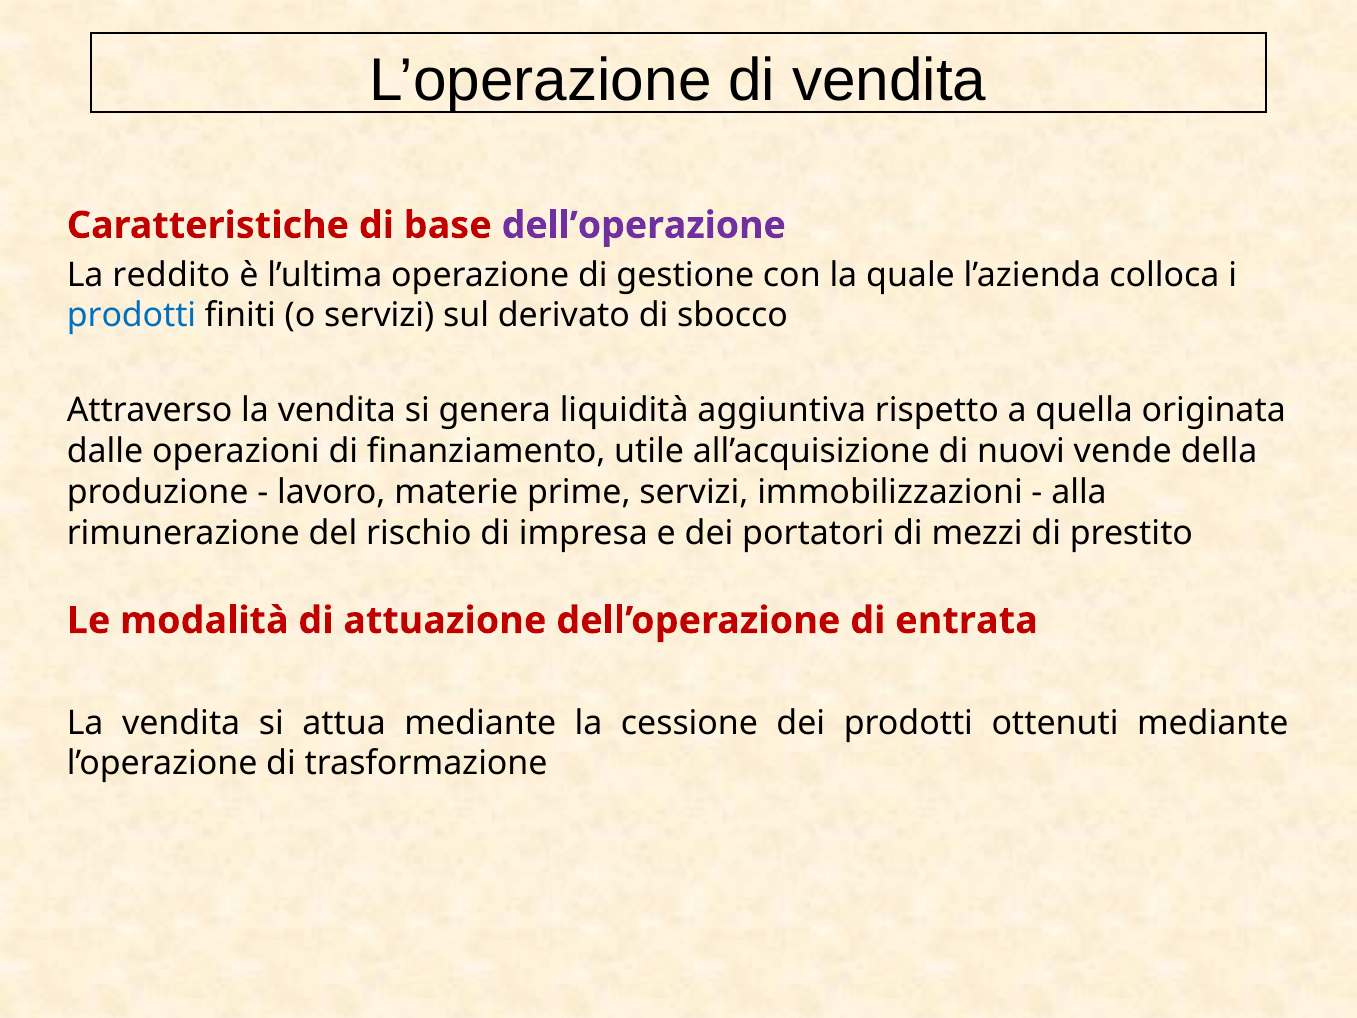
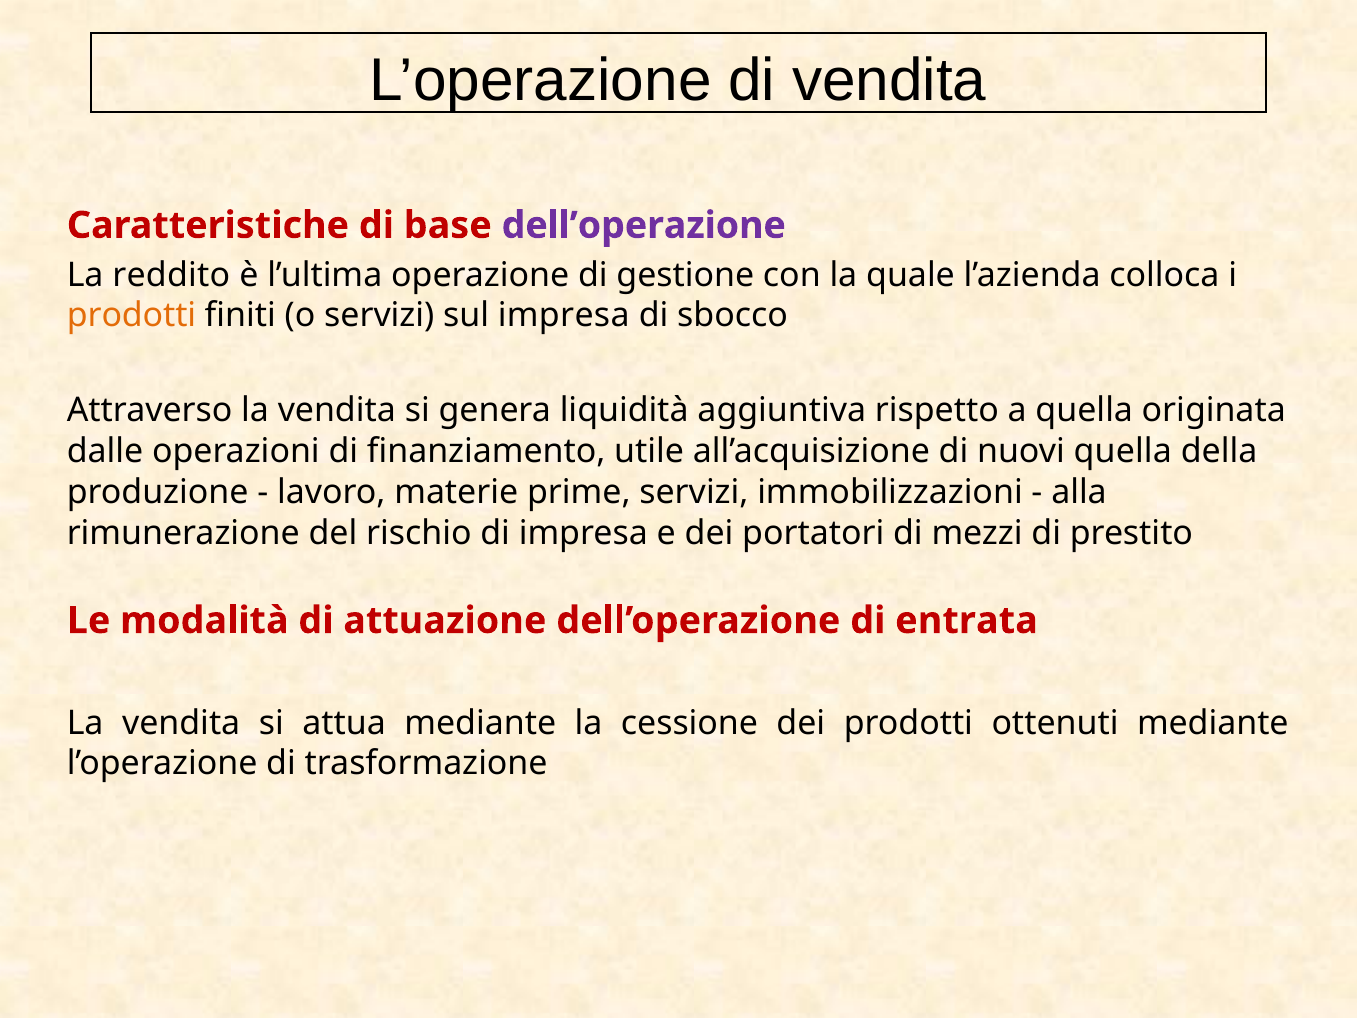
prodotti colour: blue -> orange (131, 316)
sul derivato: derivato -> impresa (564, 316)
nuovi vende: vende -> quella (1123, 451)
